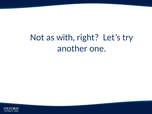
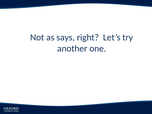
with: with -> says (66, 37)
